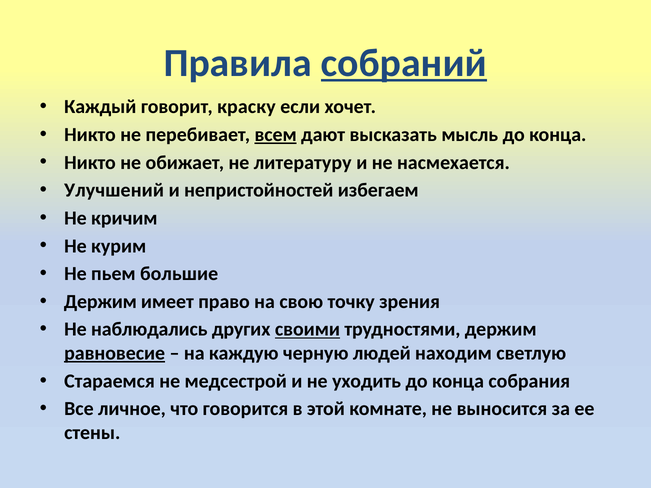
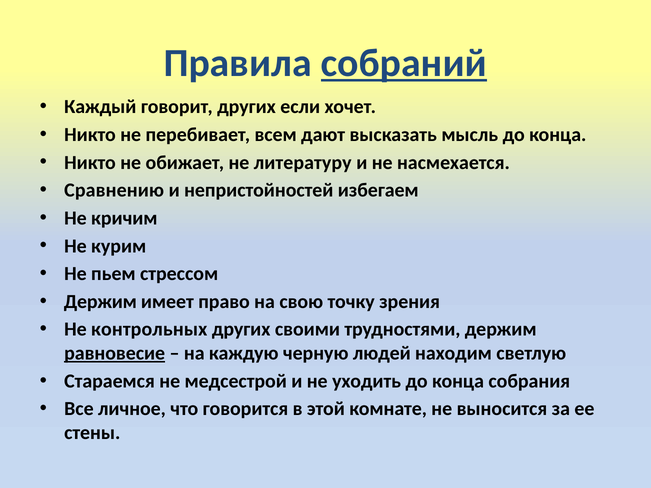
говорит краску: краску -> других (247, 107)
всем underline: present -> none (276, 135)
Улучшений: Улучшений -> Сравнению (114, 190)
большие: большие -> стрессом (179, 274)
наблюдались: наблюдались -> контрольных (149, 330)
своими underline: present -> none (307, 330)
